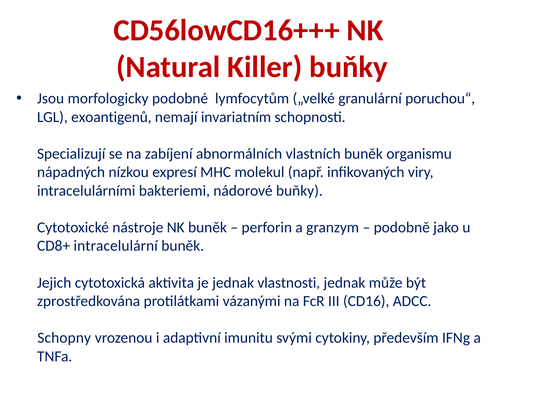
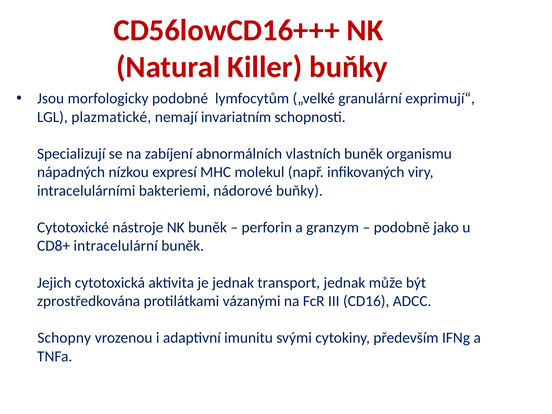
poruchou“: poruchou“ -> exprimují“ (440, 99)
exoantigenů: exoantigenů -> plazmatické (111, 117)
vlastnosti: vlastnosti -> transport (289, 283)
